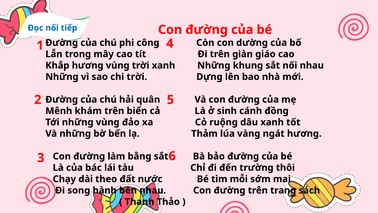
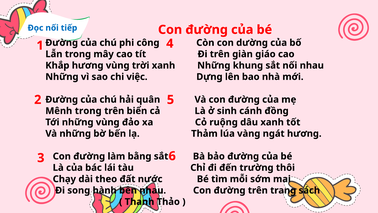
chi trời: trời -> việc (137, 77)
Mênh khám: khám -> trong (88, 111)
